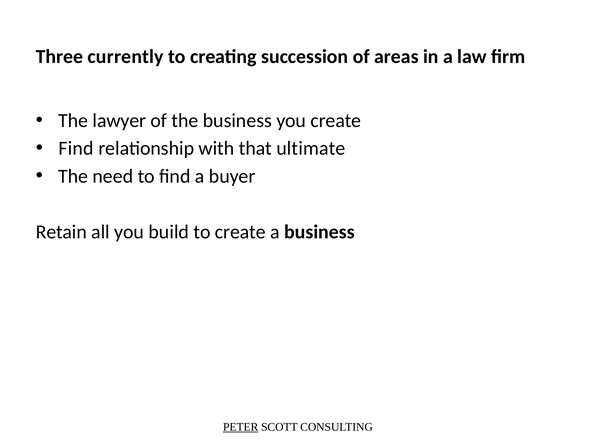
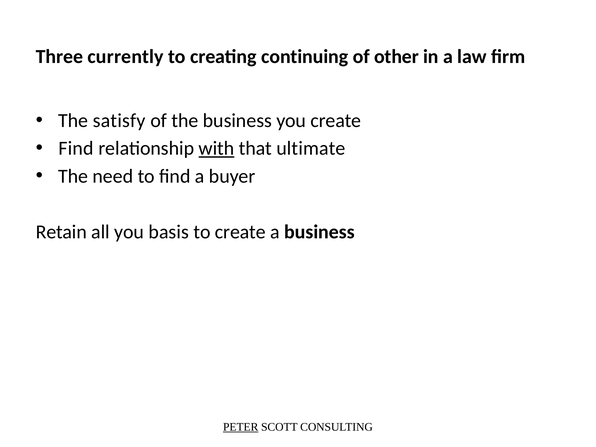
succession: succession -> continuing (305, 57)
areas: areas -> other (396, 57)
lawyer: lawyer -> satisfy (119, 121)
with underline: none -> present (216, 148)
build: build -> basis (169, 232)
